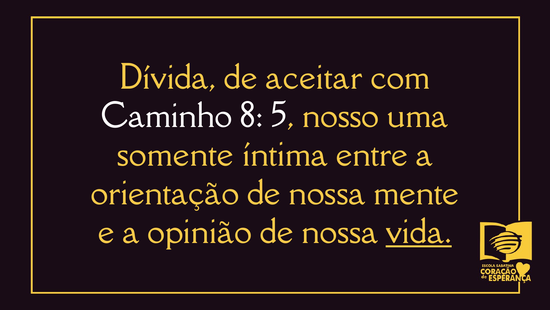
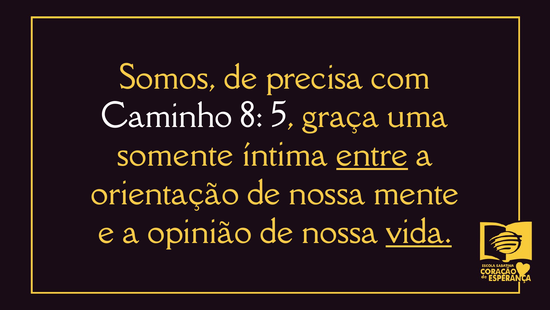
Dívida: Dívida -> Somos (168, 78)
aceitar: aceitar -> precisa (314, 78)
nosso: nosso -> graça (341, 116)
entre underline: none -> present (372, 155)
